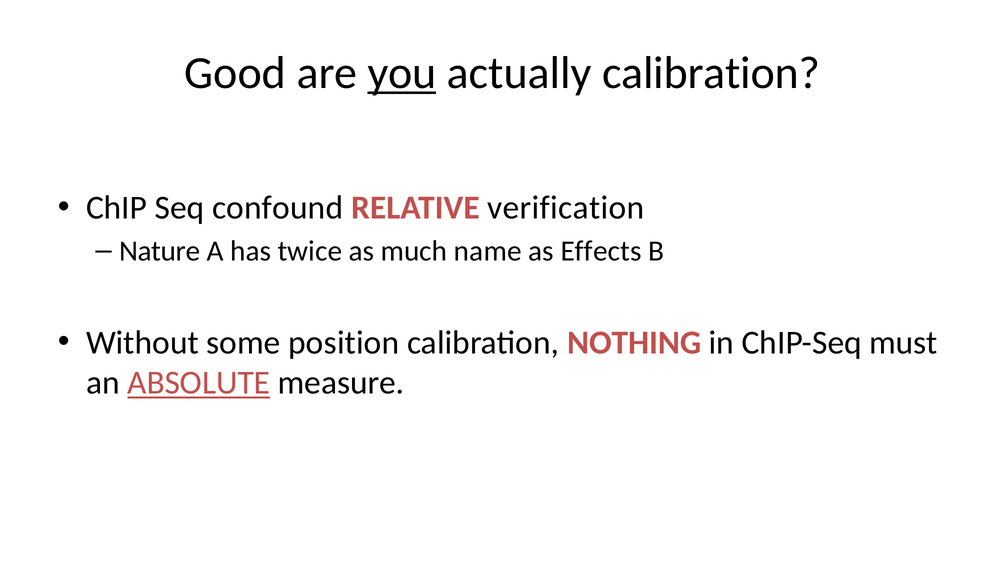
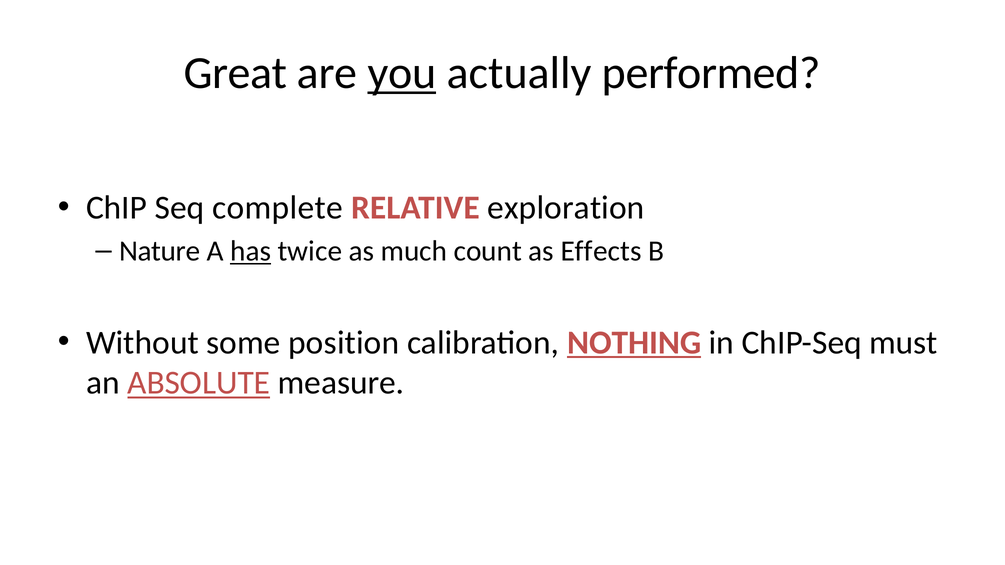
Good: Good -> Great (235, 73)
actually calibration: calibration -> performed (711, 73)
confound: confound -> complete (277, 208)
verification: verification -> exploration (566, 208)
has underline: none -> present (251, 251)
name: name -> count (488, 251)
NOTHING underline: none -> present (634, 343)
